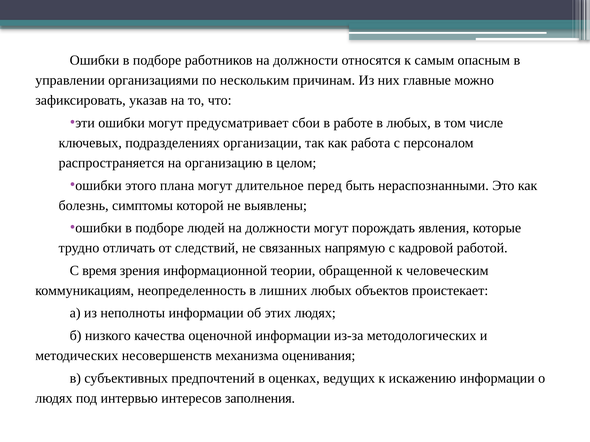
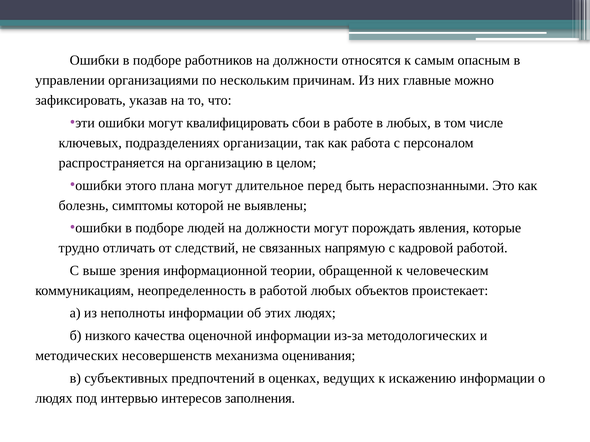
предусматривает: предусматривает -> квалифицировать (238, 123)
время: время -> выше (99, 271)
в лишних: лишних -> работой (283, 291)
